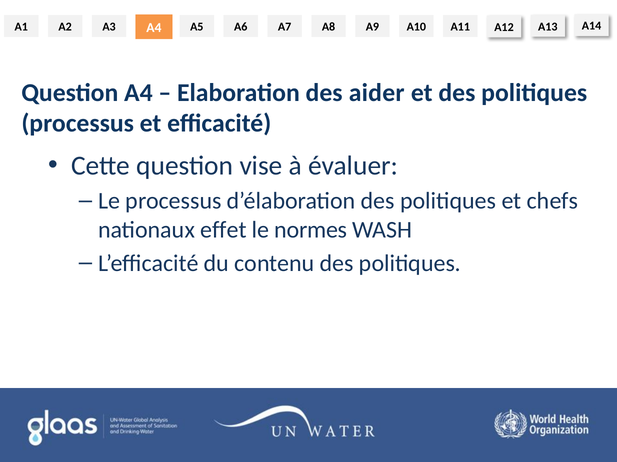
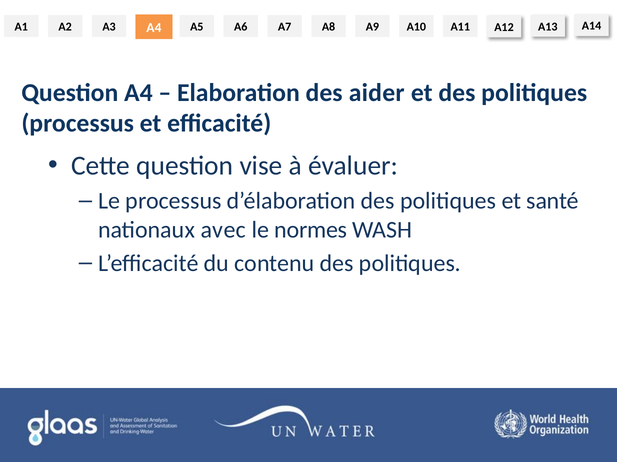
chefs: chefs -> santé (553, 201)
effet: effet -> avec (223, 230)
